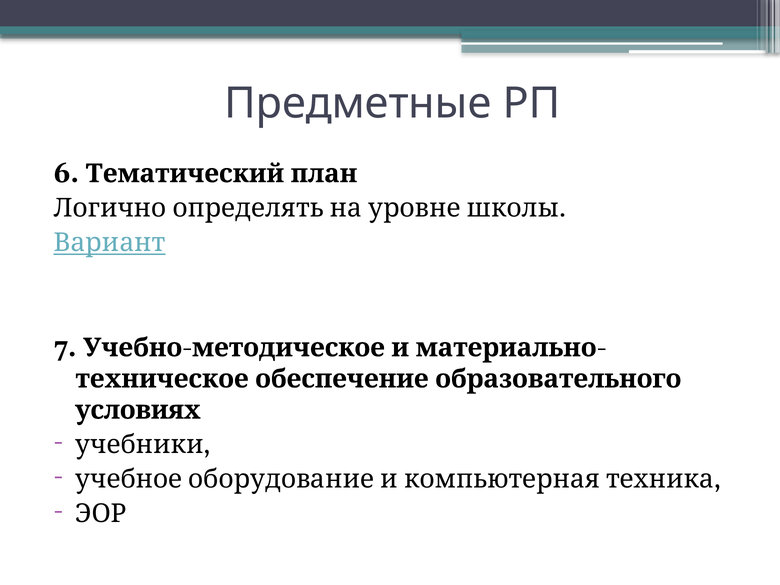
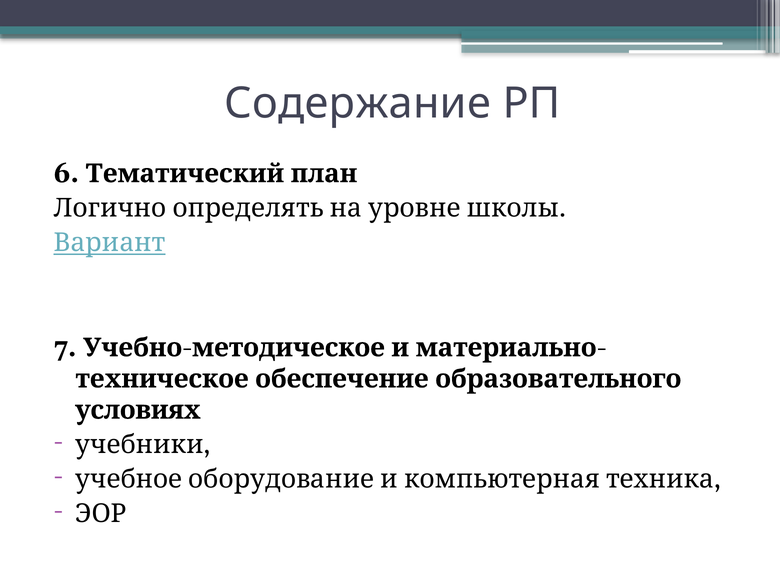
Предметные: Предметные -> Содержание (358, 103)
